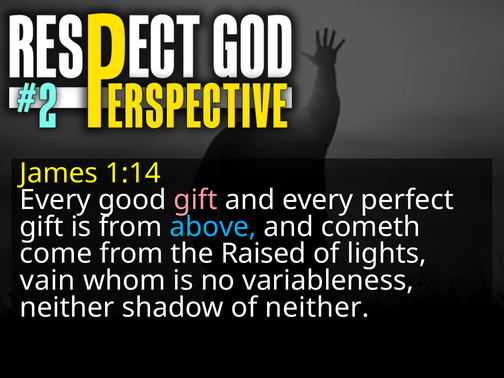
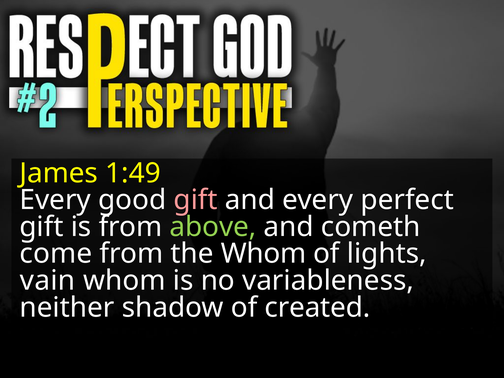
1:14: 1:14 -> 1:49 (133, 173)
above colour: light blue -> light green (213, 227)
the Raised: Raised -> Whom (263, 254)
of neither: neither -> created (317, 307)
